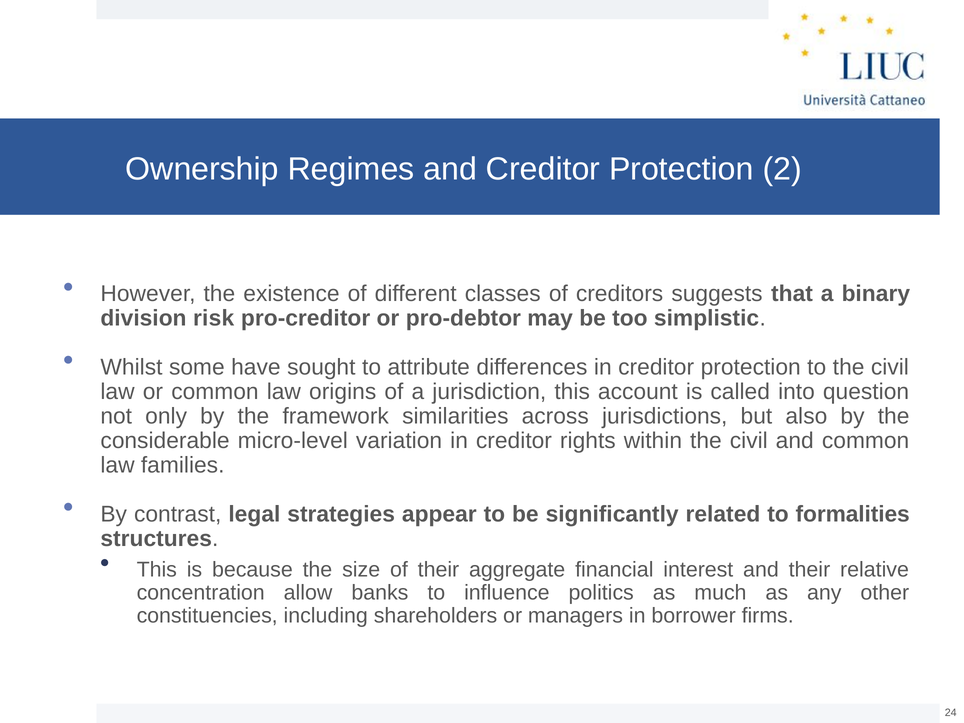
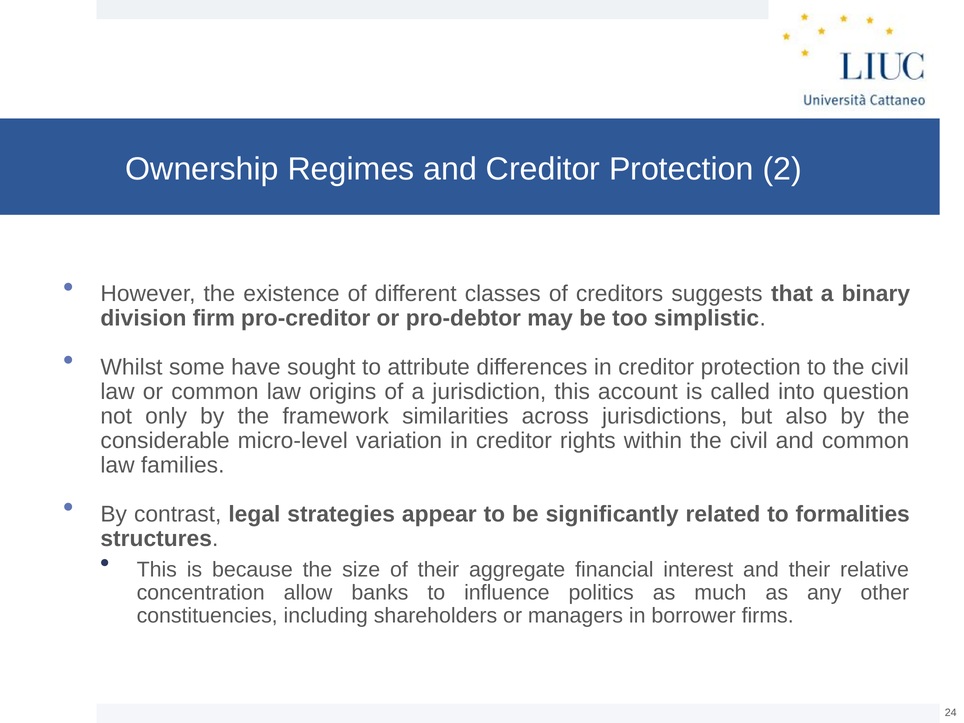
risk: risk -> firm (214, 318)
